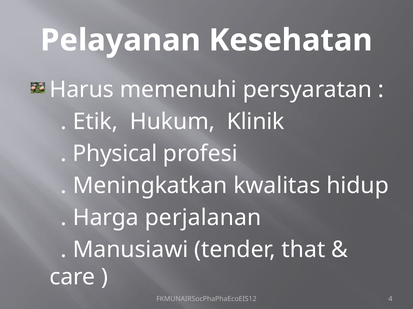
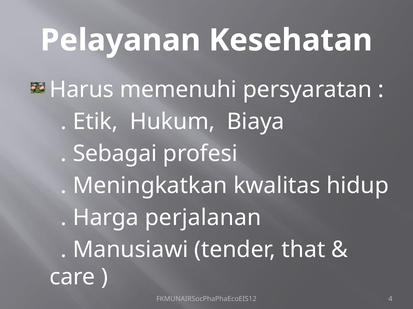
Klinik: Klinik -> Biaya (256, 122)
Physical: Physical -> Sebagai (115, 154)
